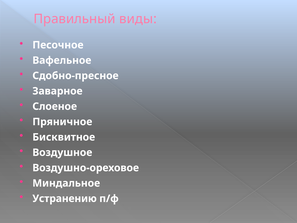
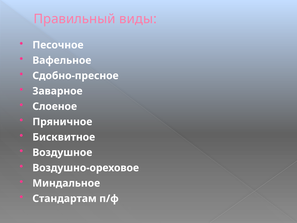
Устранению: Устранению -> Стандартам (65, 198)
